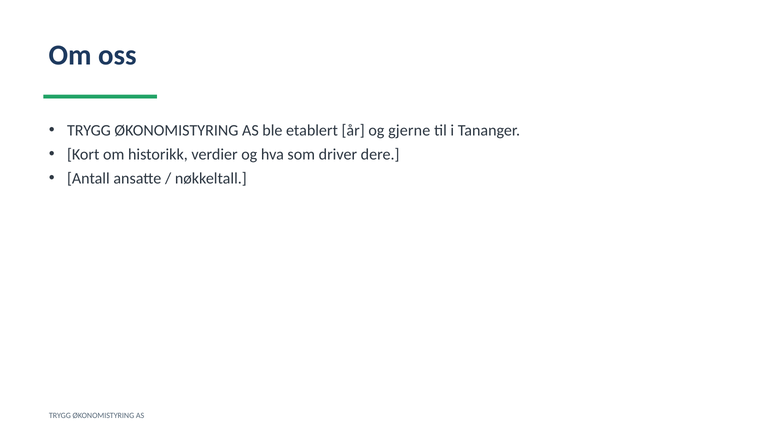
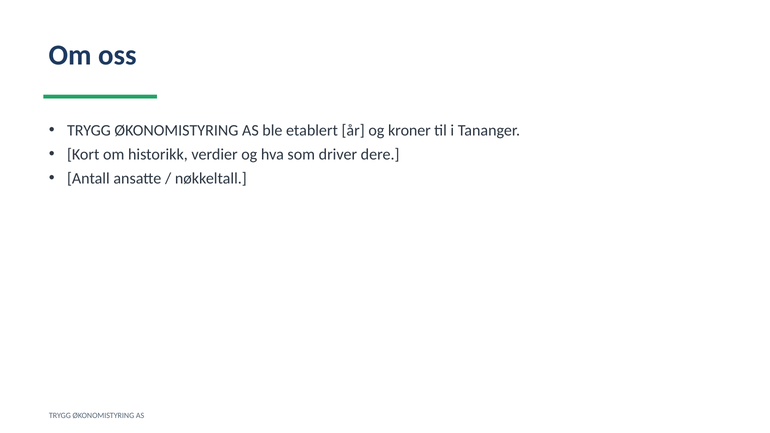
gjerne: gjerne -> kroner (409, 130)
